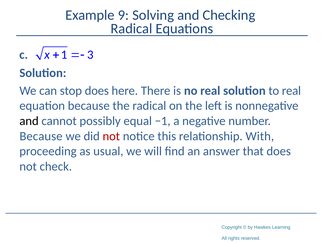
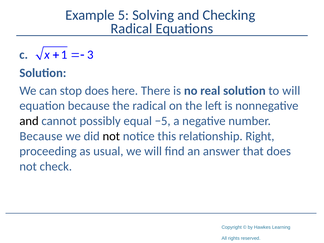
9: 9 -> 5 (124, 15)
to real: real -> will (291, 91)
−1: −1 -> −5 (163, 121)
not colour: red -> black (111, 136)
With: With -> Right (260, 136)
